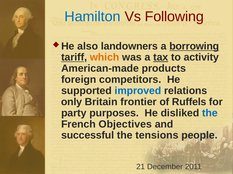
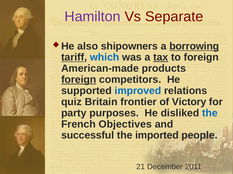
Hamilton colour: blue -> purple (92, 17)
Following: Following -> Separate (174, 17)
landowners: landowners -> shipowners (129, 46)
which colour: orange -> blue (105, 58)
to activity: activity -> foreign (201, 58)
foreign underline: none -> present (79, 80)
only: only -> quiz (72, 102)
Ruffels: Ruffels -> Victory (189, 102)
tensions: tensions -> imported (157, 136)
